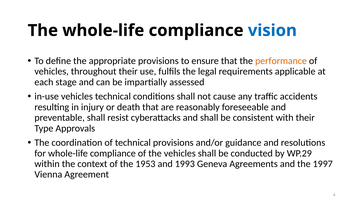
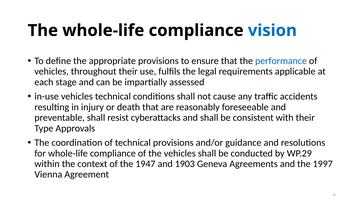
performance colour: orange -> blue (281, 61)
1953: 1953 -> 1947 (145, 164)
1993: 1993 -> 1903 (185, 164)
